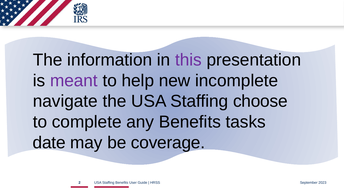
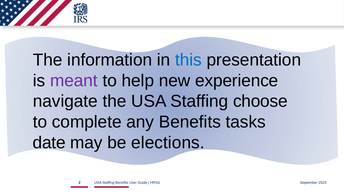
this colour: purple -> blue (188, 60)
incomplete: incomplete -> experience (237, 80)
coverage: coverage -> elections (168, 142)
